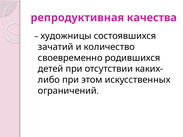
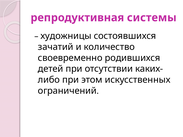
качества: качества -> системы (152, 18)
